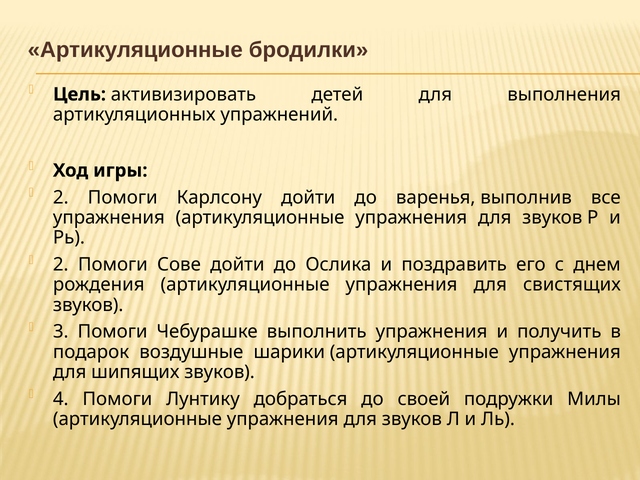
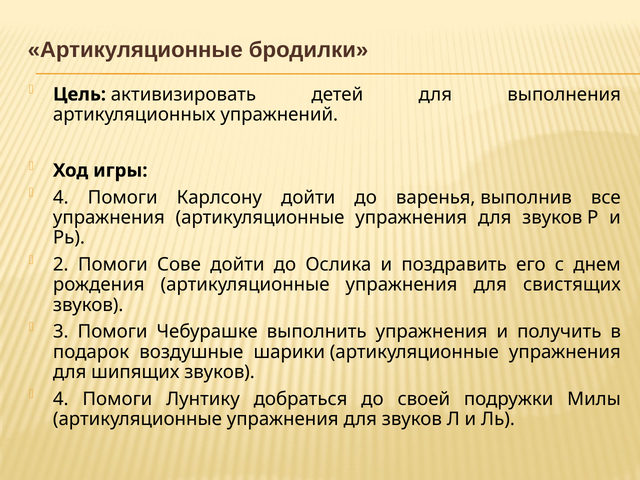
2: 2 -> 4 (61, 197)
